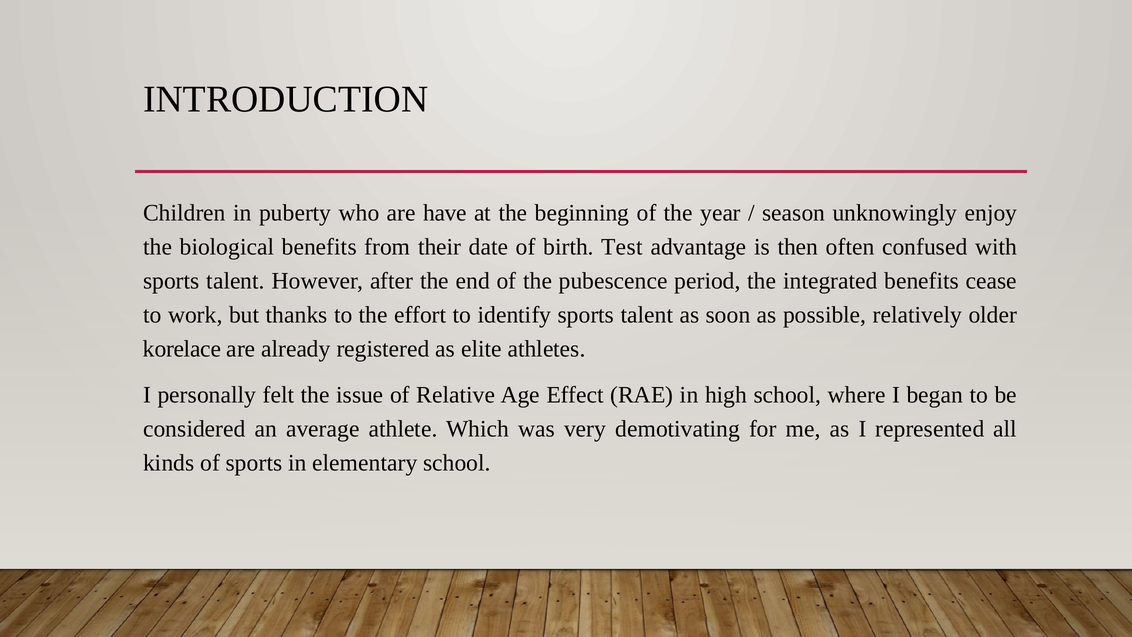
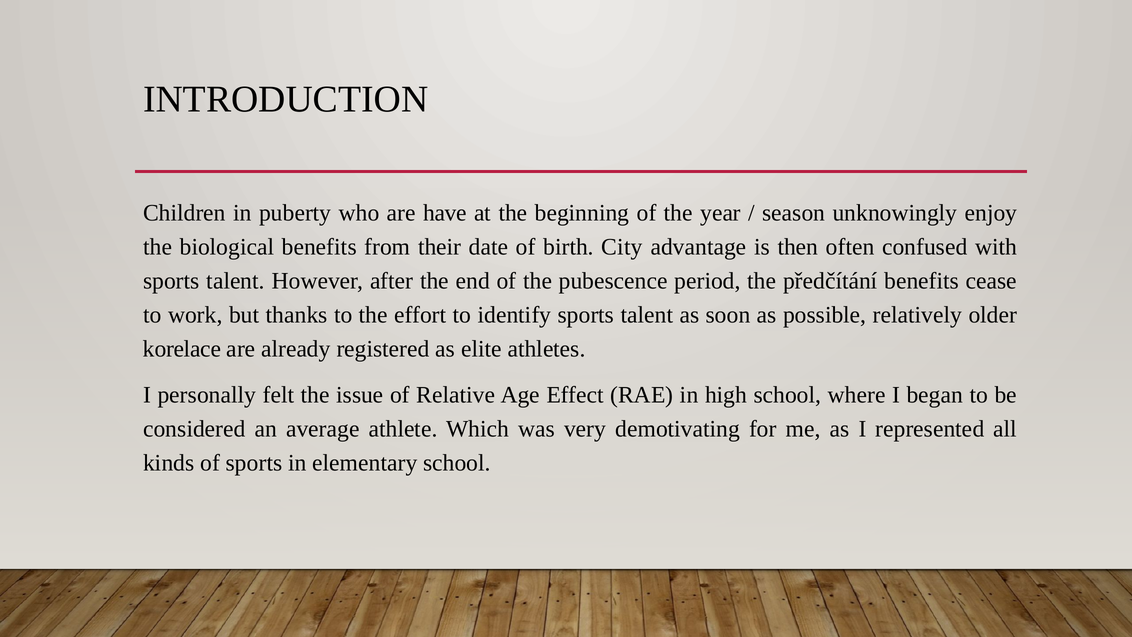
Test: Test -> City (622, 247)
integrated: integrated -> předčítání (830, 281)
